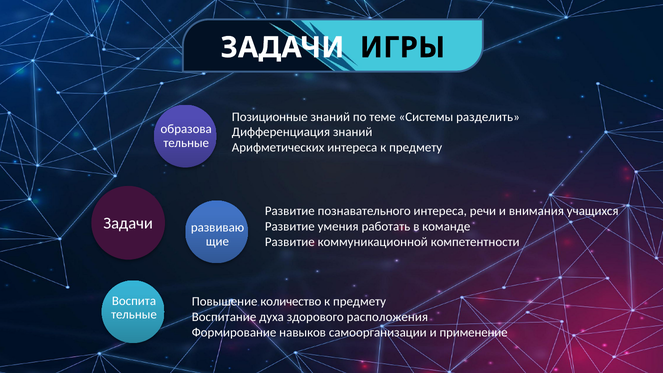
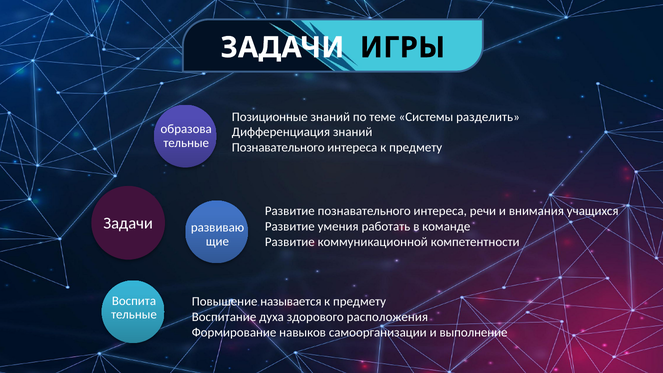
Арифметических: Арифметических -> Познавательного (278, 148)
количество: количество -> называется (291, 301)
применение: применение -> выполнение (474, 332)
